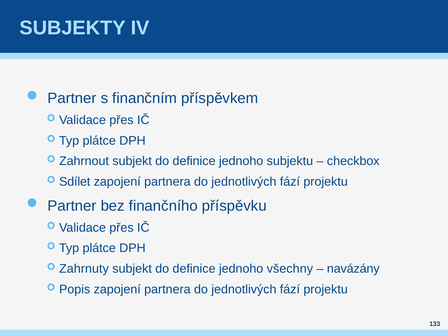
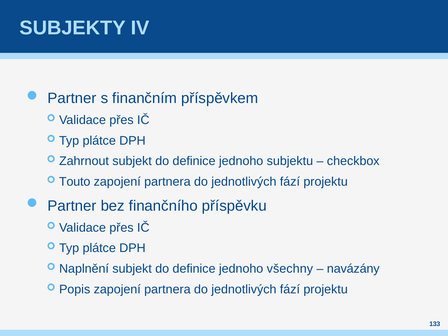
Sdílet: Sdílet -> Touto (75, 182)
Zahrnuty: Zahrnuty -> Naplnění (84, 269)
